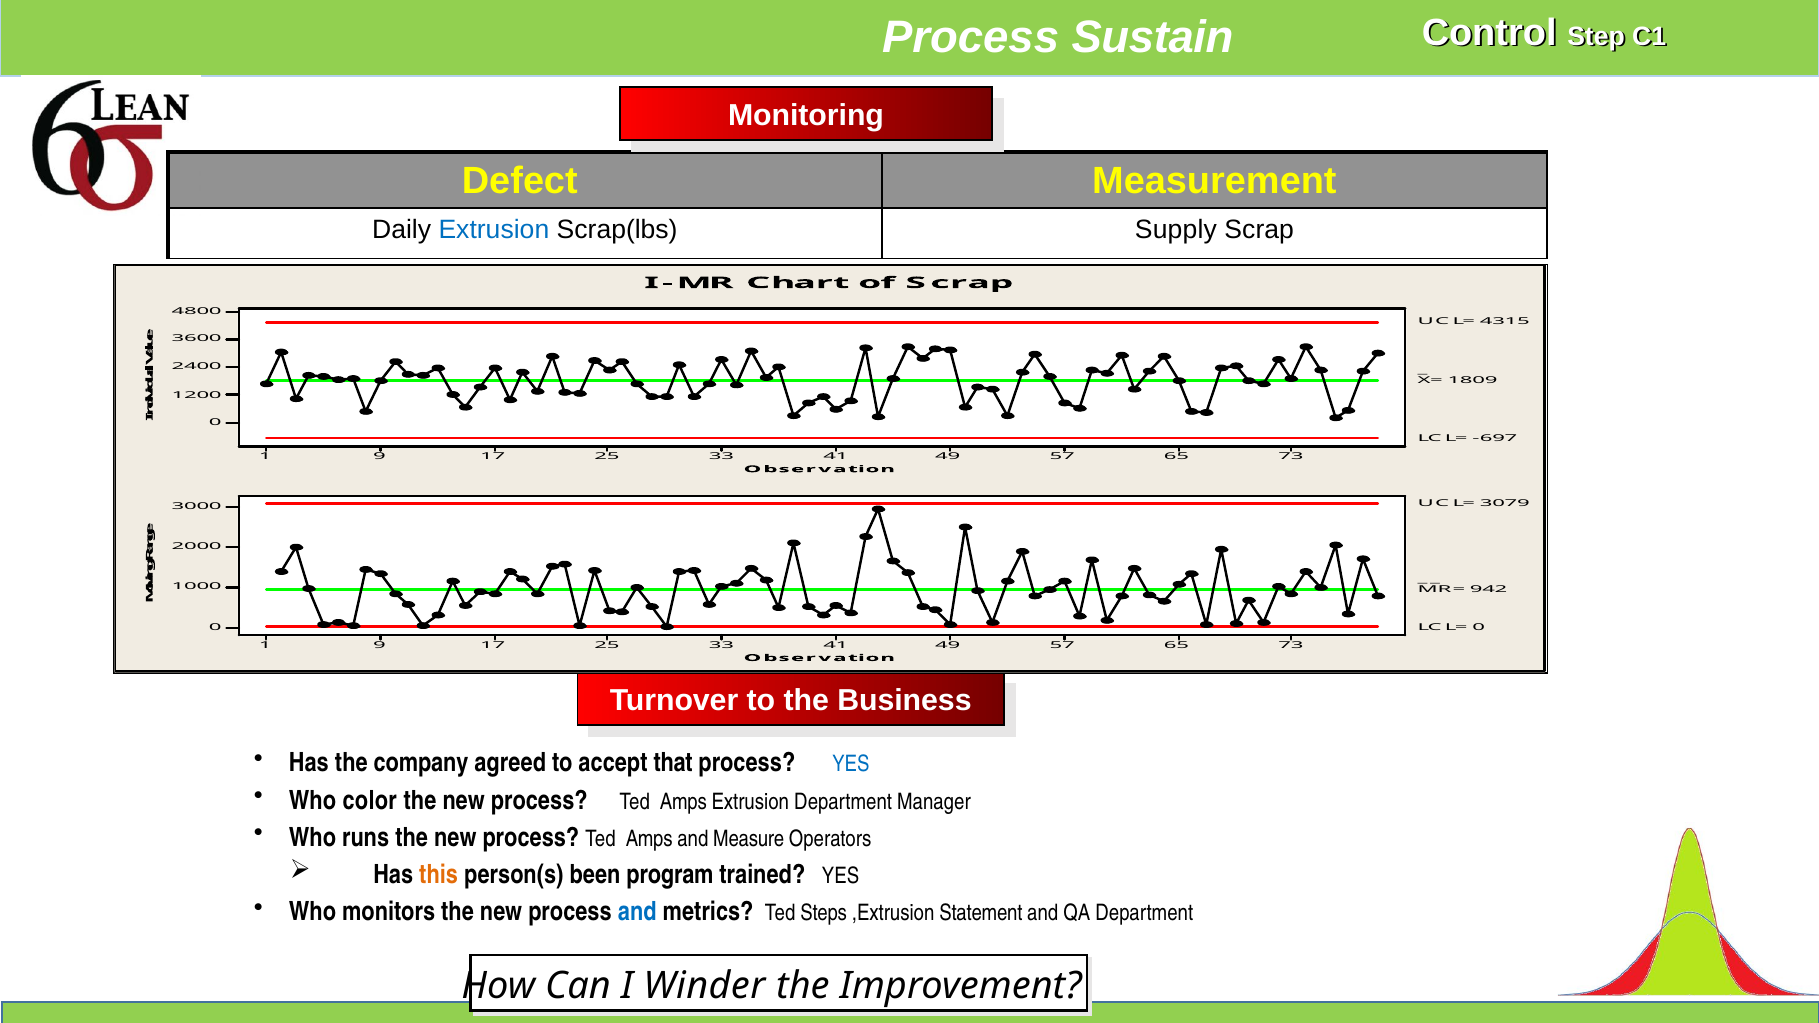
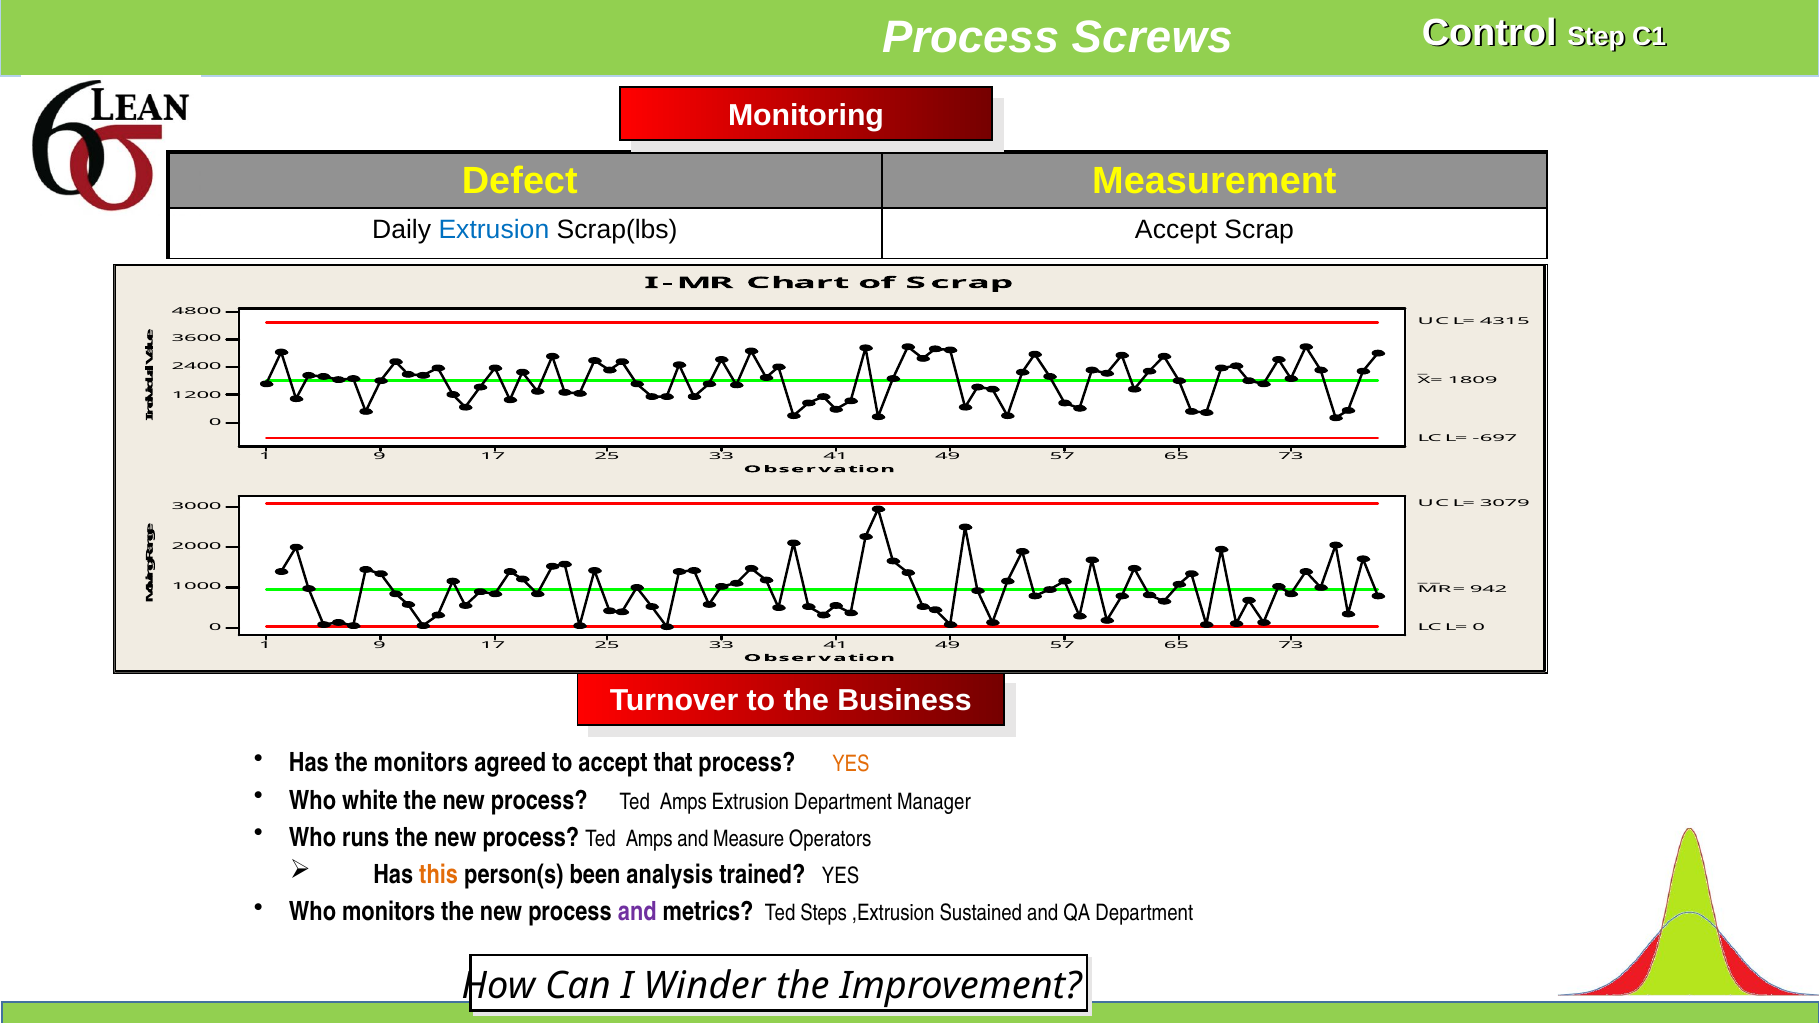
Sustain: Sustain -> Screws (1152, 38)
Scrap(lbs Supply: Supply -> Accept (1176, 230)
the company: company -> monitors (421, 763)
YES colour: blue -> orange (851, 764)
color: color -> white (370, 800)
program: program -> analysis (670, 875)
and colour: blue -> purple (637, 912)
Statement: Statement -> Sustained (981, 913)
